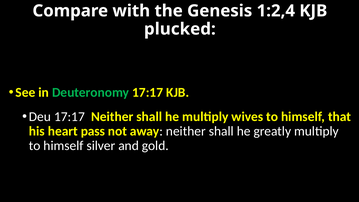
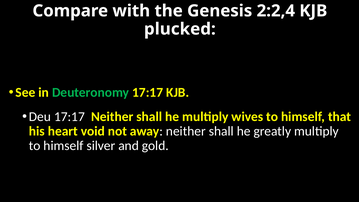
1:2,4: 1:2,4 -> 2:2,4 (276, 11)
pass: pass -> void (93, 131)
